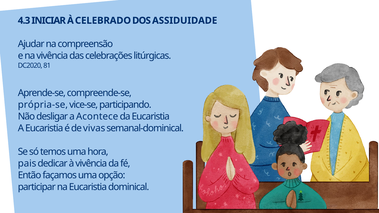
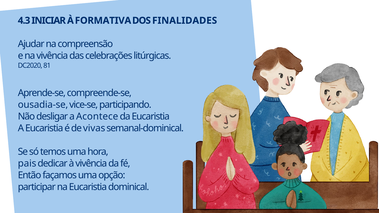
CELEBRADO: CELEBRADO -> FORMATIVA (103, 21)
ASSIDUIDADE: ASSIDUIDADE -> FINALIDADES (185, 21)
própria-se: própria-se -> ousadia-se (43, 105)
